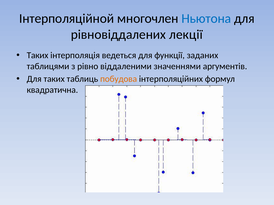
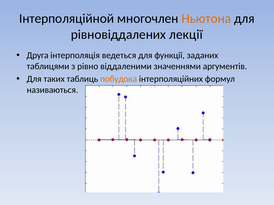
Ньютона colour: blue -> orange (206, 19)
Таких: Таких -> Друга (38, 55)
квадратична: квадратична -> називаються (52, 90)
